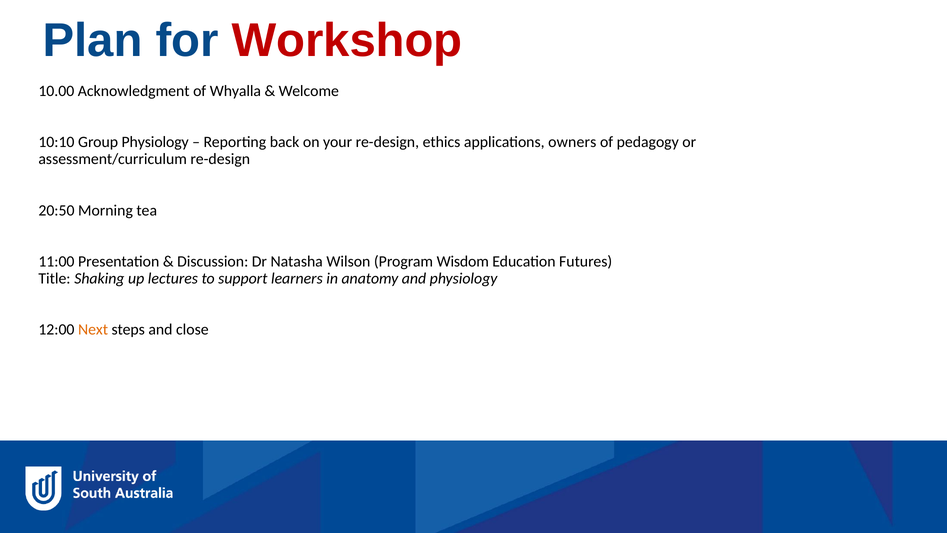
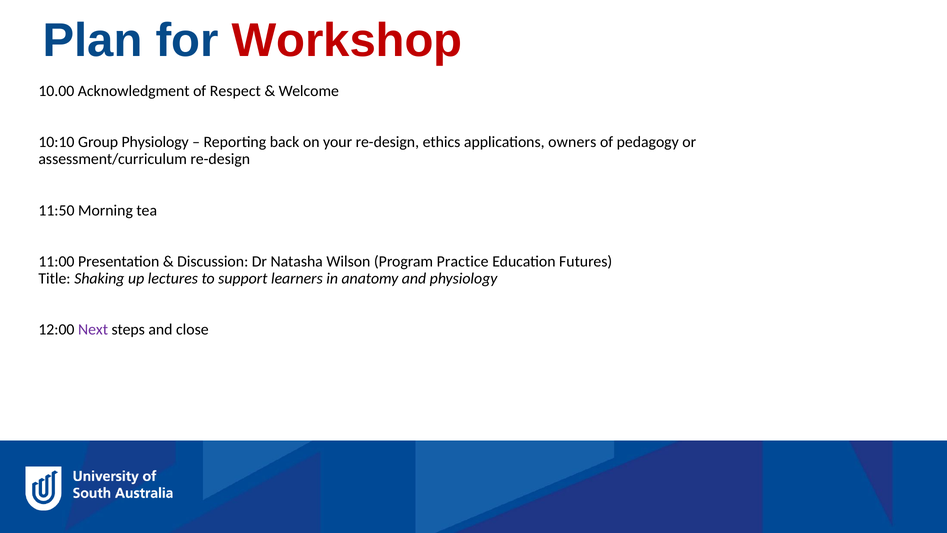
Whyalla: Whyalla -> Respect (235, 91)
20:50: 20:50 -> 11:50 (56, 210)
Wisdom: Wisdom -> Practice (463, 261)
Next colour: orange -> purple (93, 330)
